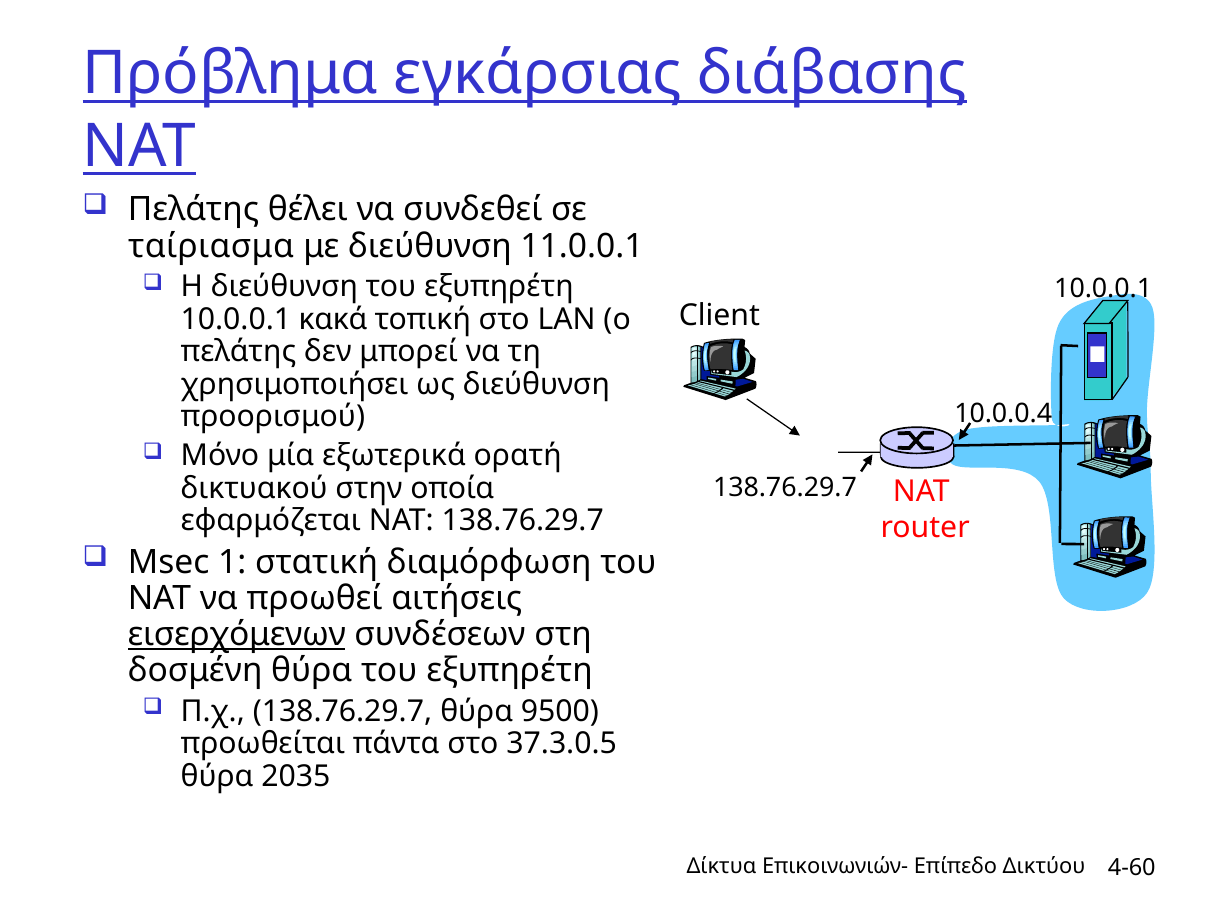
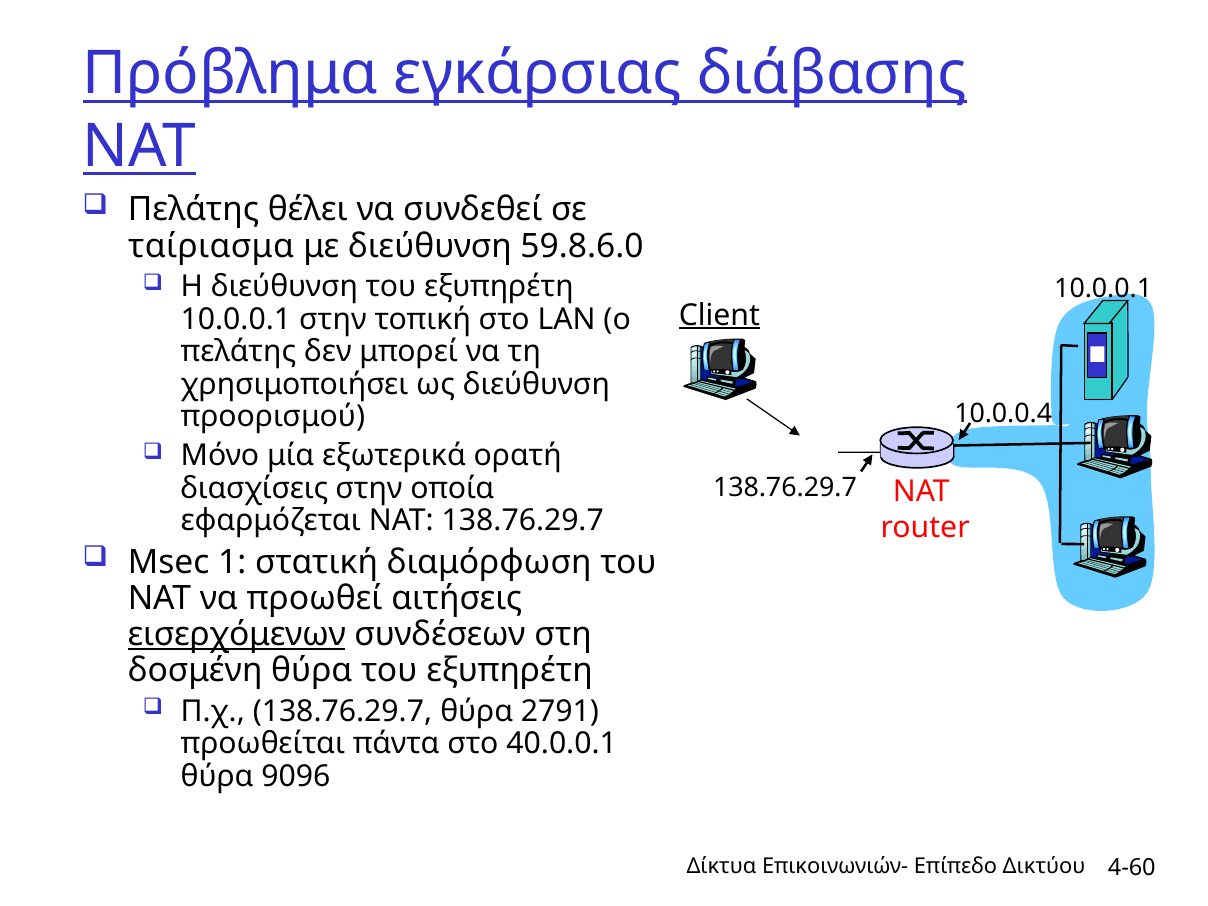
11.0.0.1: 11.0.0.1 -> 59.8.6.0 (582, 246)
Client underline: none -> present (719, 315)
10.0.0.1 κακά: κακά -> στην (333, 319)
δικτυακού: δικτυακού -> διασχίσεις (254, 488)
9500: 9500 -> 2791 (560, 711)
37.3.0.5: 37.3.0.5 -> 40.0.0.1 (562, 744)
2035: 2035 -> 9096 (296, 777)
